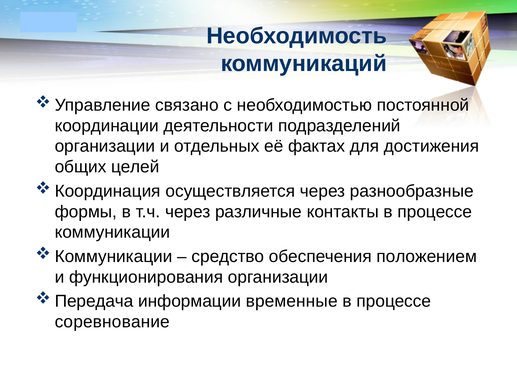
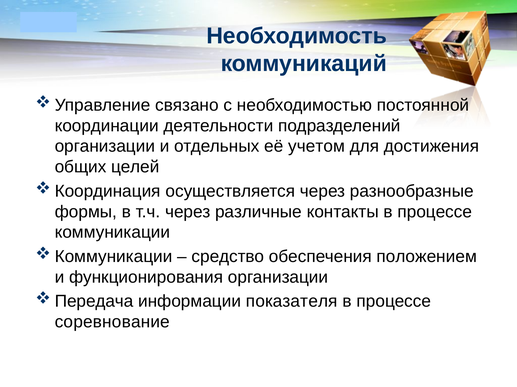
фактах: фактах -> учетом (316, 147)
временные: временные -> показателя (292, 302)
